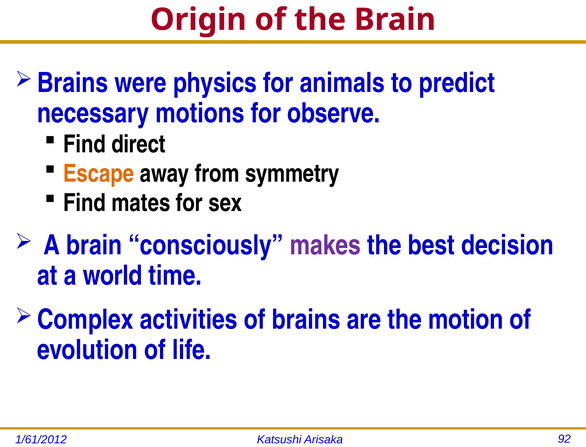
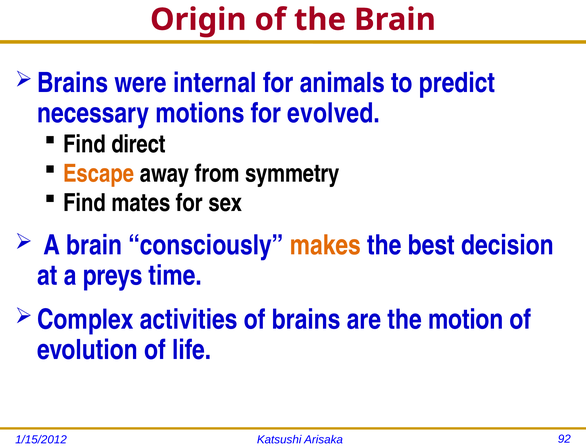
physics: physics -> internal (215, 83)
observe: observe -> evolved (334, 113)
makes colour: purple -> orange (325, 245)
world: world -> preys (113, 275)
1/61/2012: 1/61/2012 -> 1/15/2012 (41, 439)
